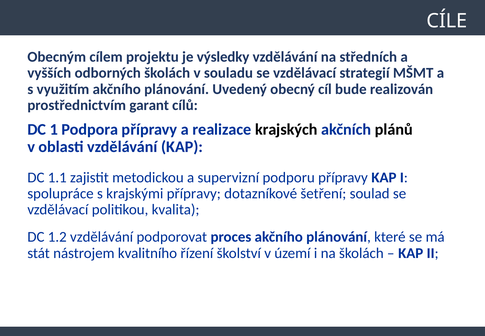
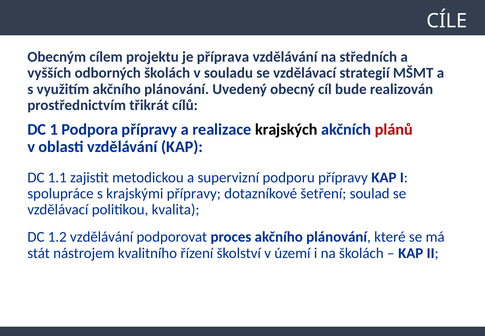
výsledky: výsledky -> příprava (223, 57)
garant: garant -> třikrát (149, 105)
plánů colour: black -> red (394, 129)
